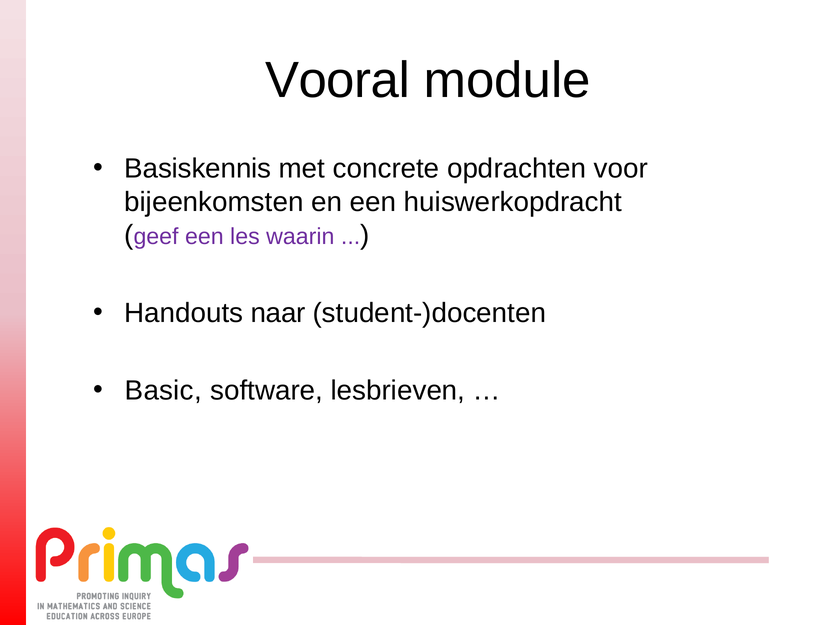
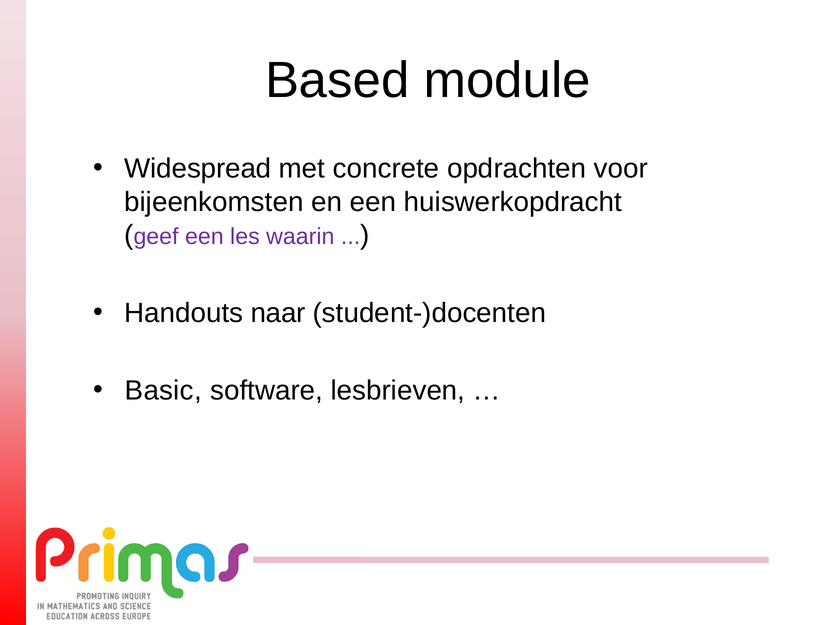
Vooral: Vooral -> Based (337, 81)
Basiskennis: Basiskennis -> Widespread (198, 169)
